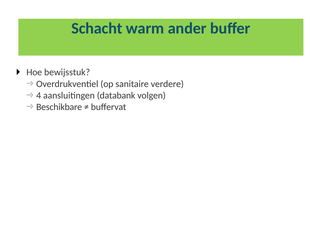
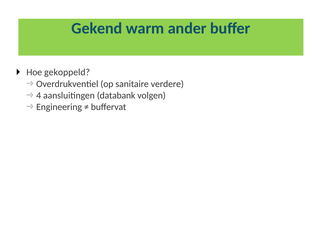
Schacht: Schacht -> Gekend (97, 28)
bewijsstuk: bewijsstuk -> gekoppeld (67, 72)
Beschikbare: Beschikbare -> Engineering (59, 107)
